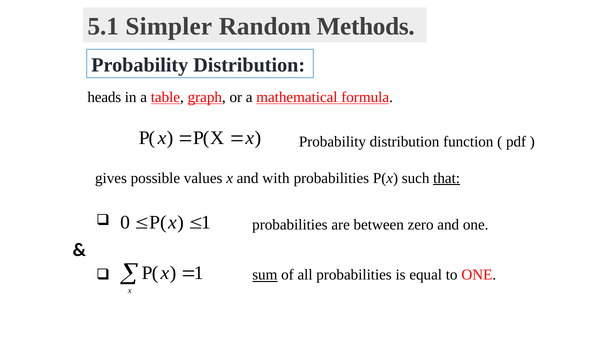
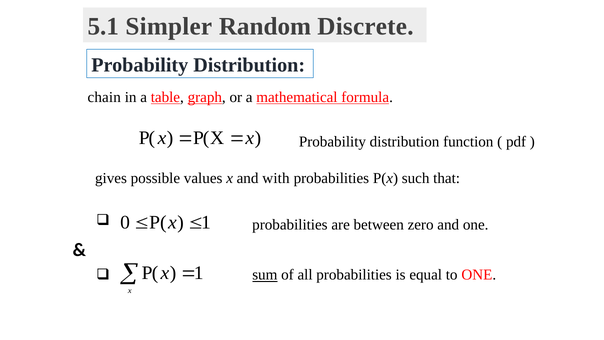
Methods: Methods -> Discrete (365, 27)
heads: heads -> chain (104, 97)
that underline: present -> none (447, 178)
